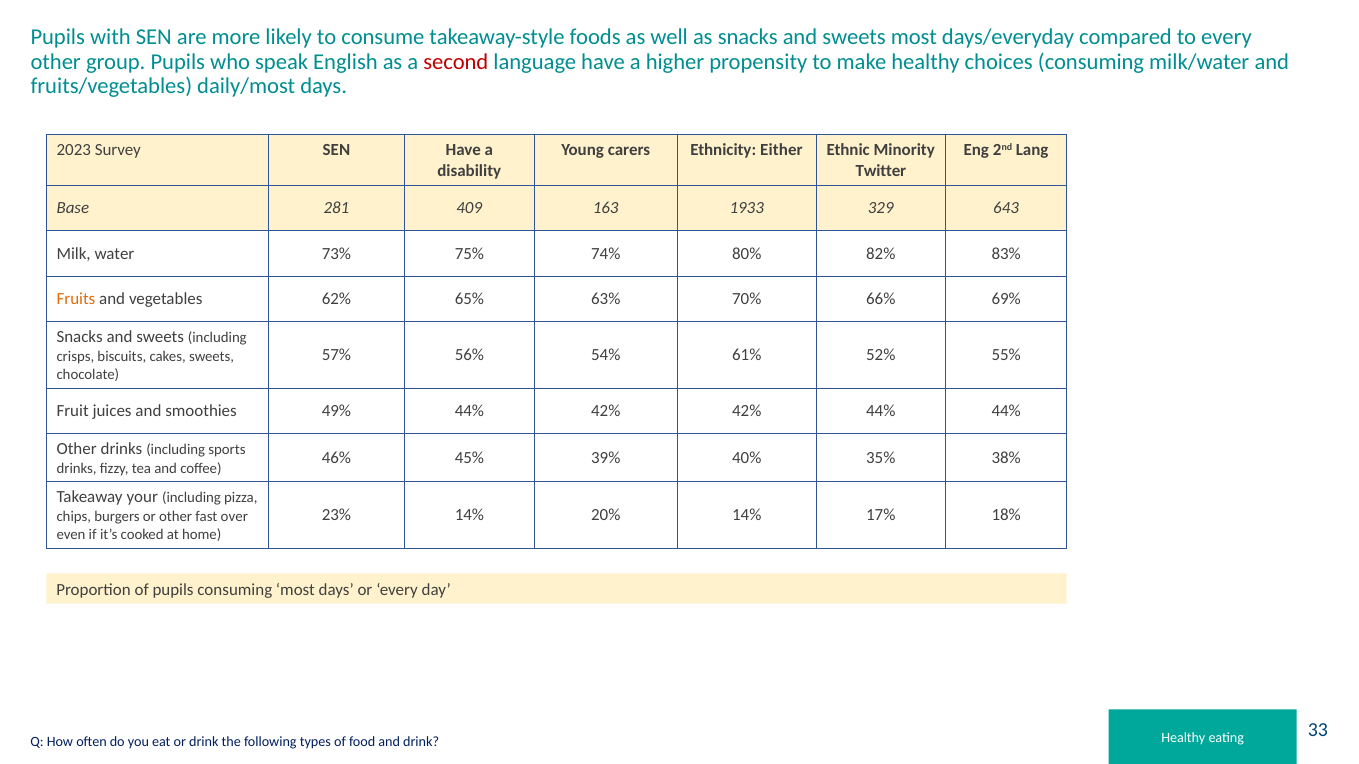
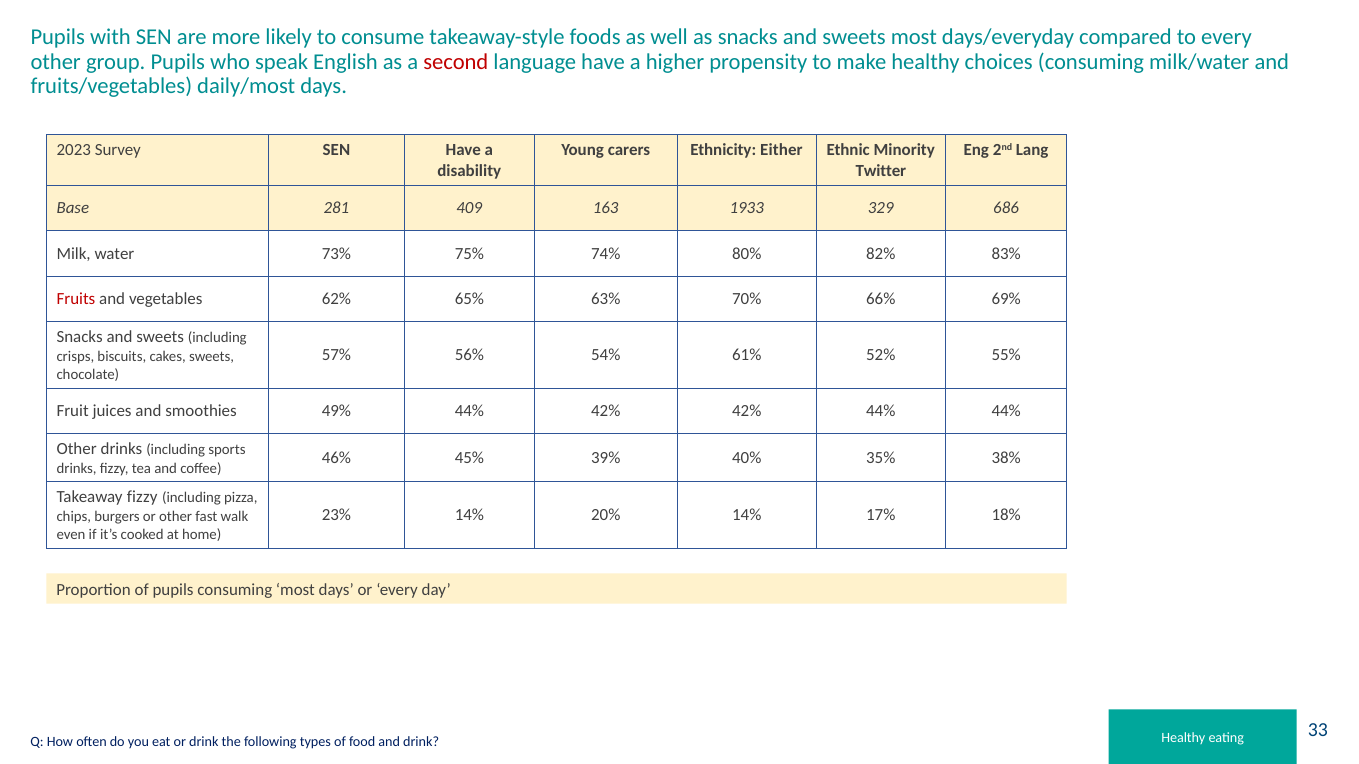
643: 643 -> 686 (1006, 208)
Fruits colour: orange -> red (76, 299)
Takeaway your: your -> fizzy (142, 498)
over: over -> walk (235, 517)
